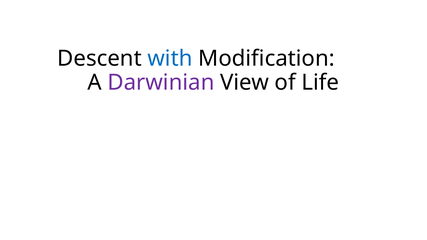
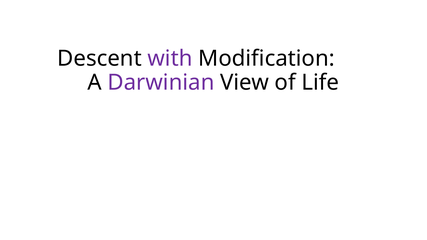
with colour: blue -> purple (170, 58)
